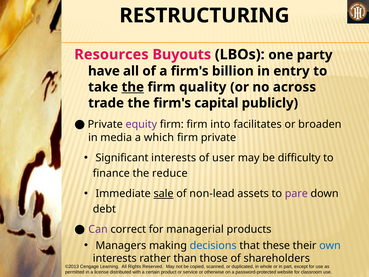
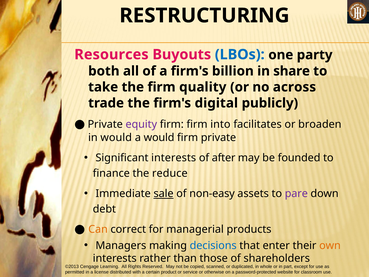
LBOs colour: black -> blue (240, 54)
have: have -> both (104, 71)
entry: entry -> share (292, 71)
the underline: present -> none (133, 87)
capital: capital -> digital (216, 103)
in media: media -> would (116, 138)
a which: which -> would (159, 138)
user: user -> after (224, 158)
difficulty: difficulty -> founded (299, 158)
non-lead: non-lead -> non-easy (212, 194)
Can colour: purple -> orange (98, 229)
these: these -> enter (276, 245)
own colour: blue -> orange (330, 245)
